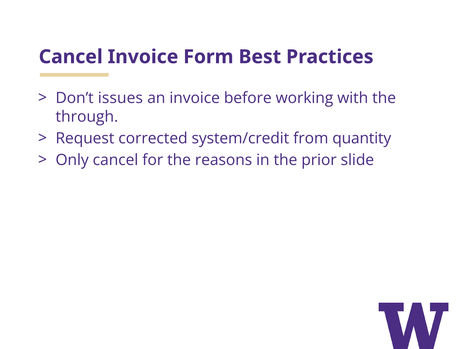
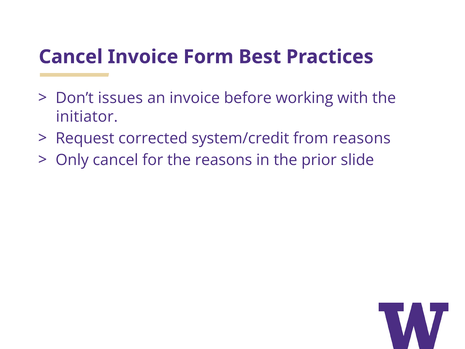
through: through -> initiator (87, 117)
from quantity: quantity -> reasons (362, 138)
